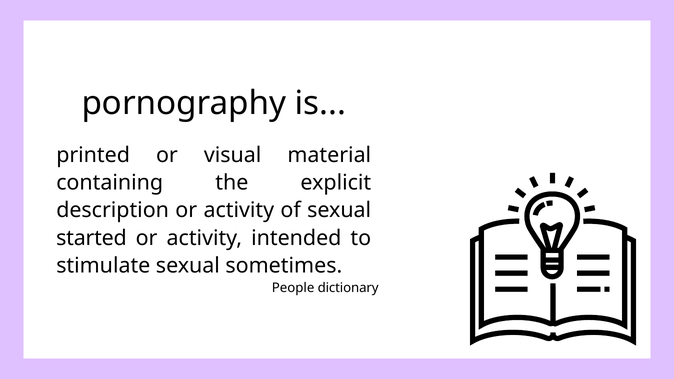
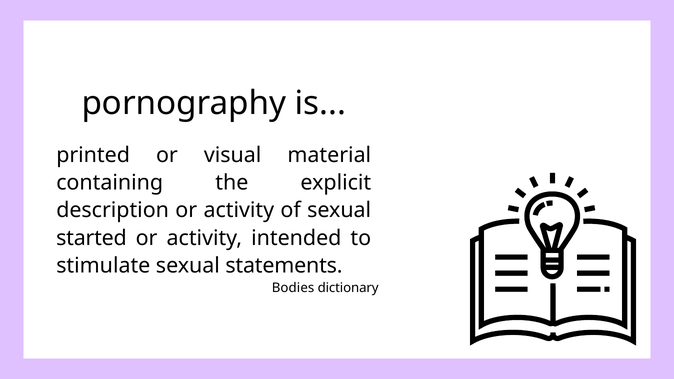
sometimes: sometimes -> statements (284, 266)
People: People -> Bodies (293, 288)
